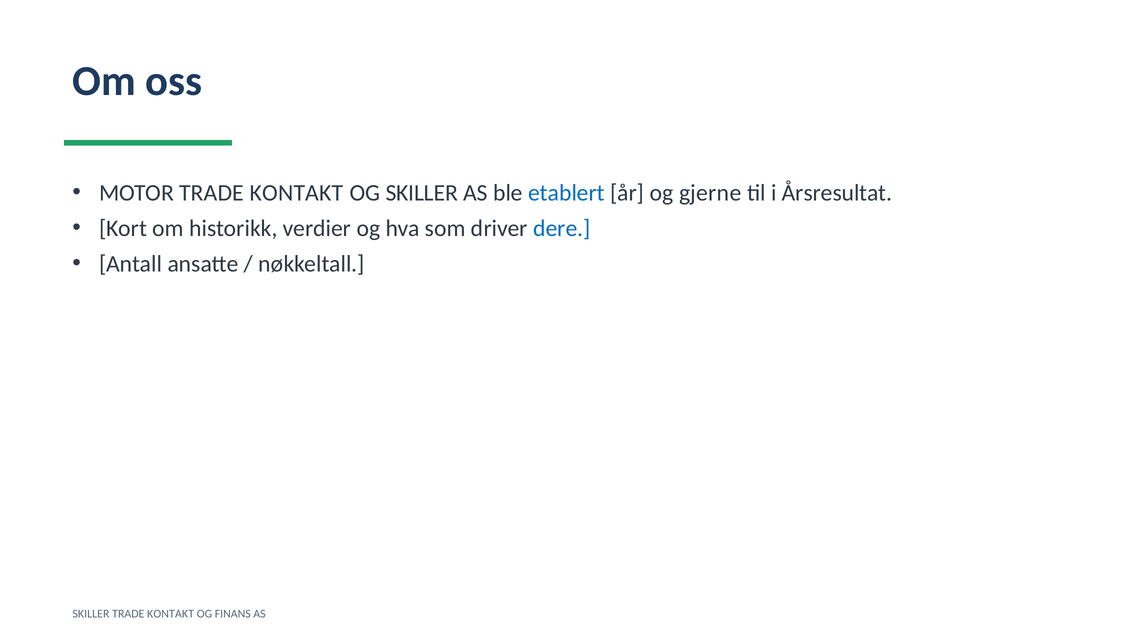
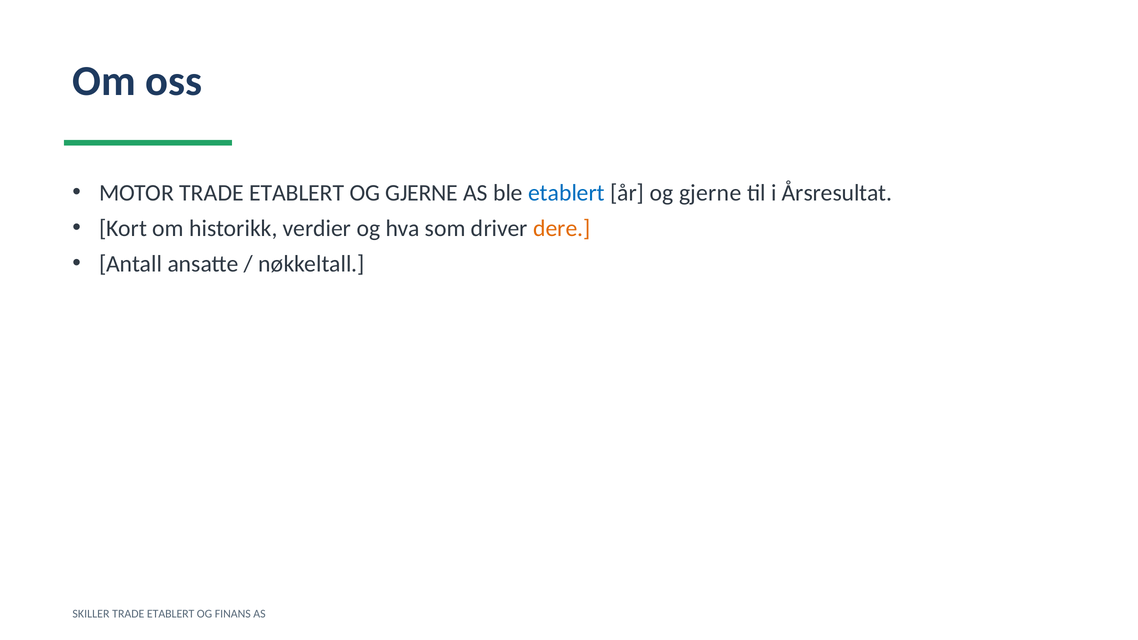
MOTOR TRADE KONTAKT: KONTAKT -> ETABLERT (297, 193)
SKILLER: SKILLER -> GJERNE (422, 193)
dere colour: blue -> orange (562, 228)
KONTAKT: KONTAKT -> ETABLERT (171, 614)
